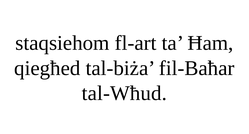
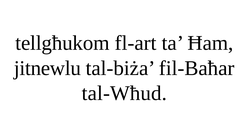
staqsiehom: staqsiehom -> tellgħukom (62, 43)
qiegħed: qiegħed -> jitnewlu (47, 68)
